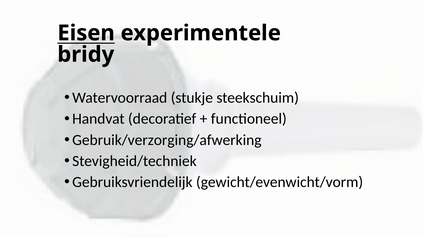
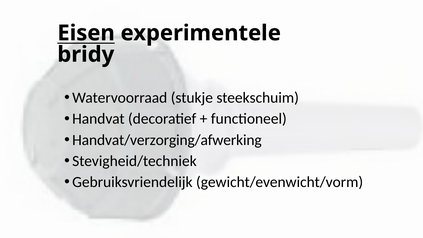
Gebruik/verzorging/afwerking: Gebruik/verzorging/afwerking -> Handvat/verzorging/afwerking (167, 140)
